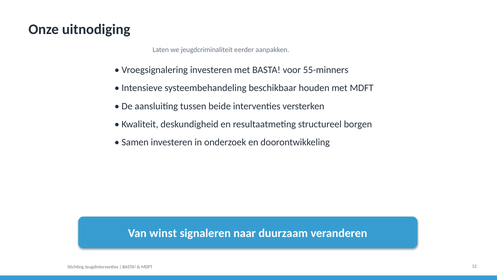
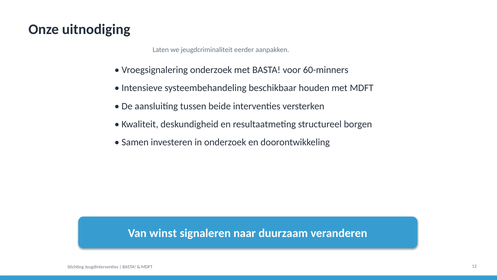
Vroegsignalering investeren: investeren -> onderzoek (211, 70)
55-minners: 55-minners -> 60-minners (326, 70)
